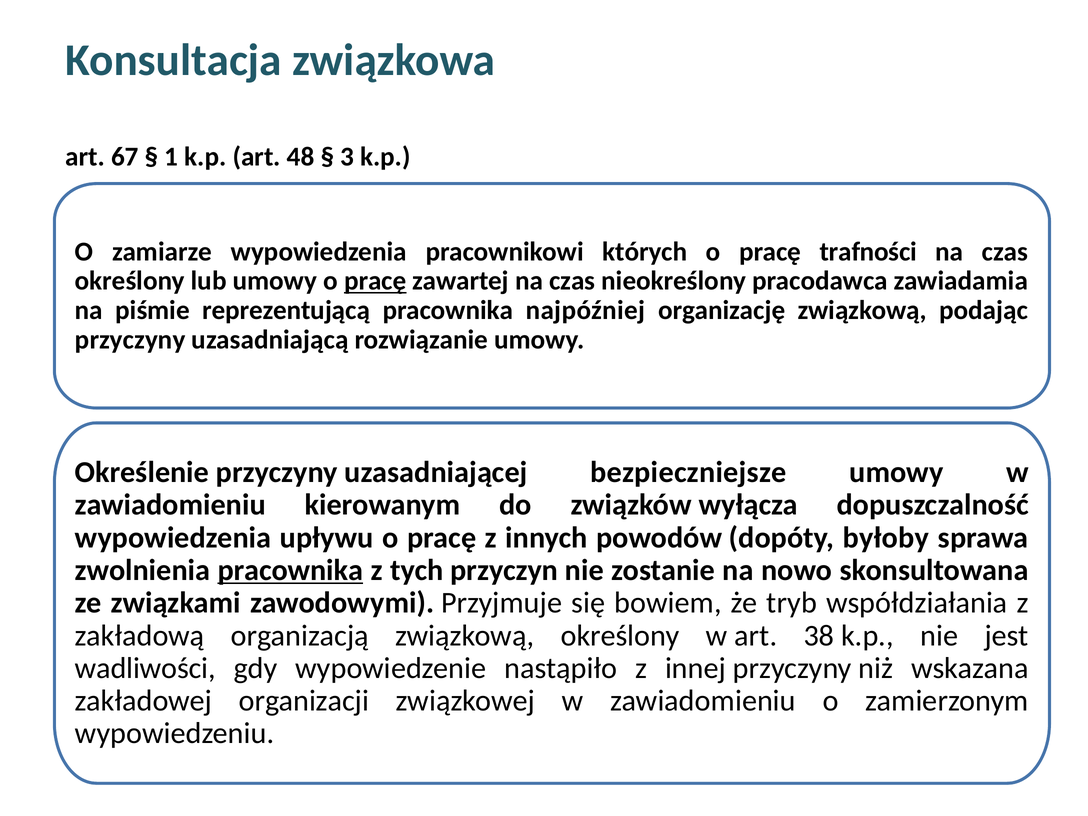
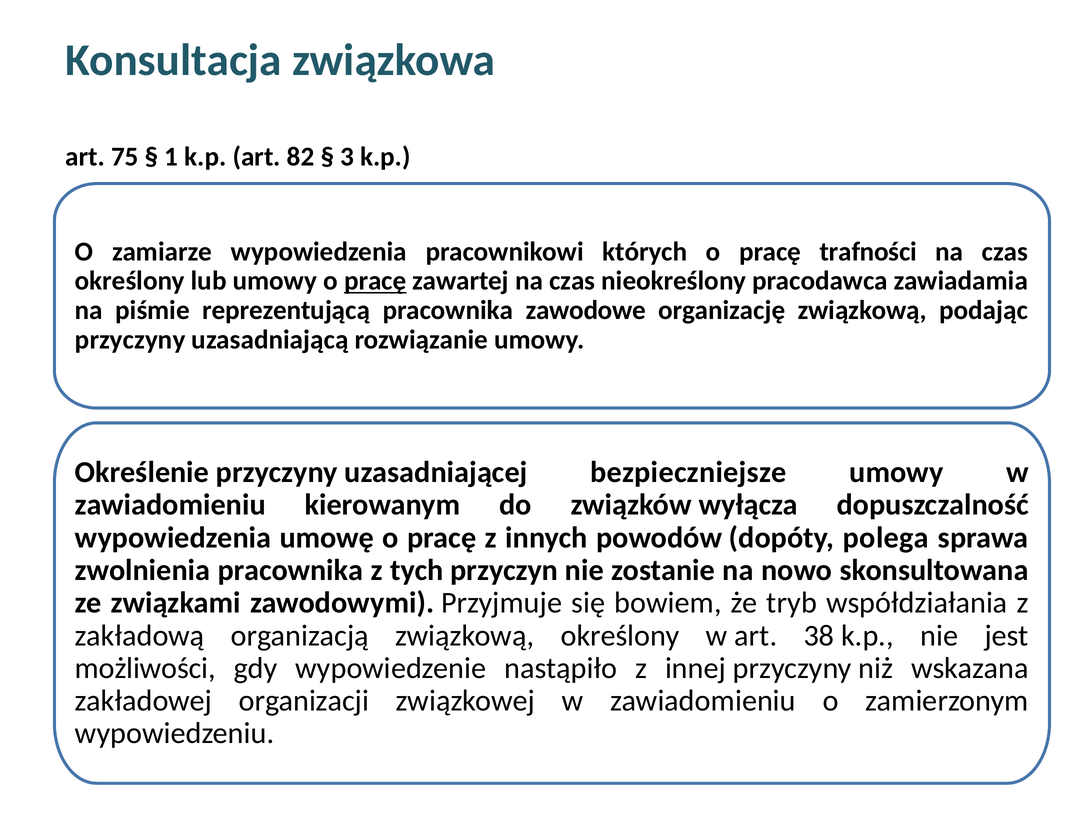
67: 67 -> 75 (125, 157)
48: 48 -> 82 (301, 157)
najpóźniej: najpóźniej -> zawodowe (586, 310)
upływu: upływu -> umowę (327, 538)
byłoby: byłoby -> polega (886, 538)
pracownika underline: present -> none (290, 570)
wadliwości: wadliwości -> możliwości (145, 668)
